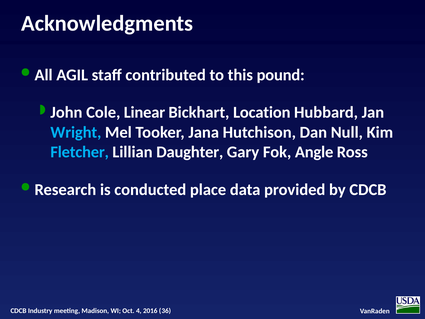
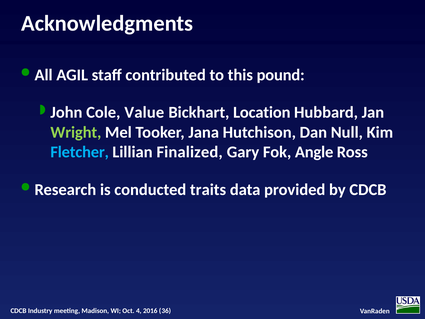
Linear: Linear -> Value (144, 112)
Wright colour: light blue -> light green (76, 132)
Daughter: Daughter -> Finalized (190, 152)
place: place -> traits (208, 190)
